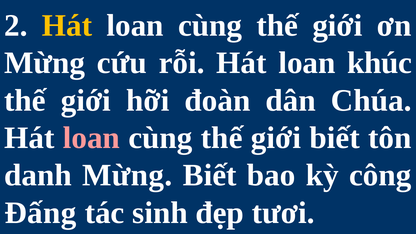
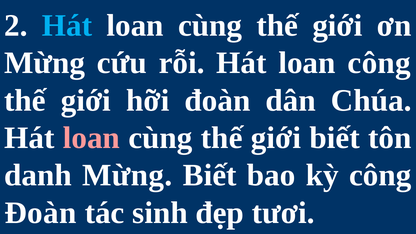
Hát colour: yellow -> light blue (67, 26)
loan khúc: khúc -> công (379, 63)
Đấng: Đấng -> Đoàn (40, 213)
